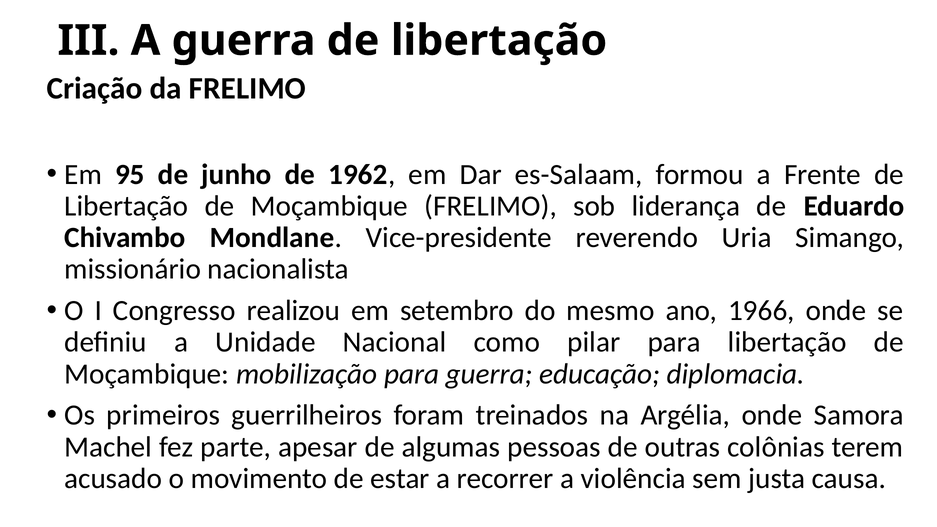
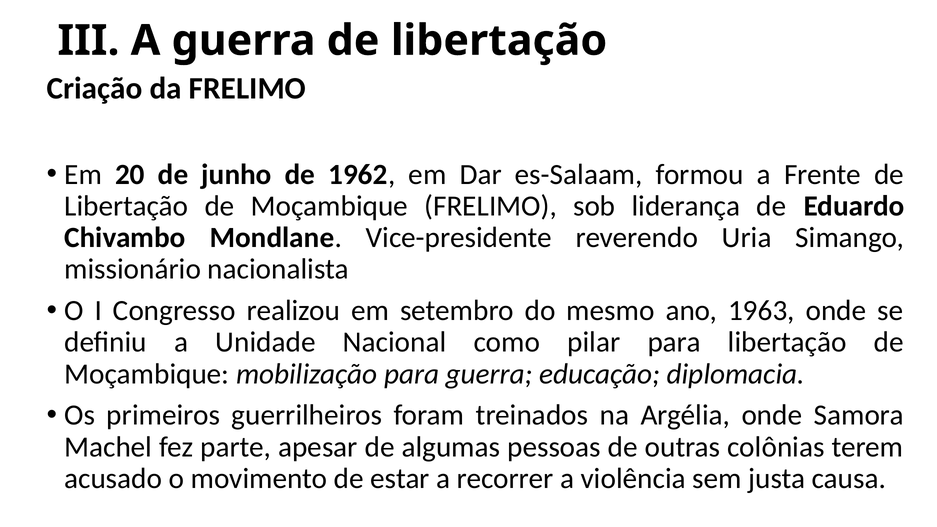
95: 95 -> 20 (130, 174)
1966: 1966 -> 1963 (761, 311)
